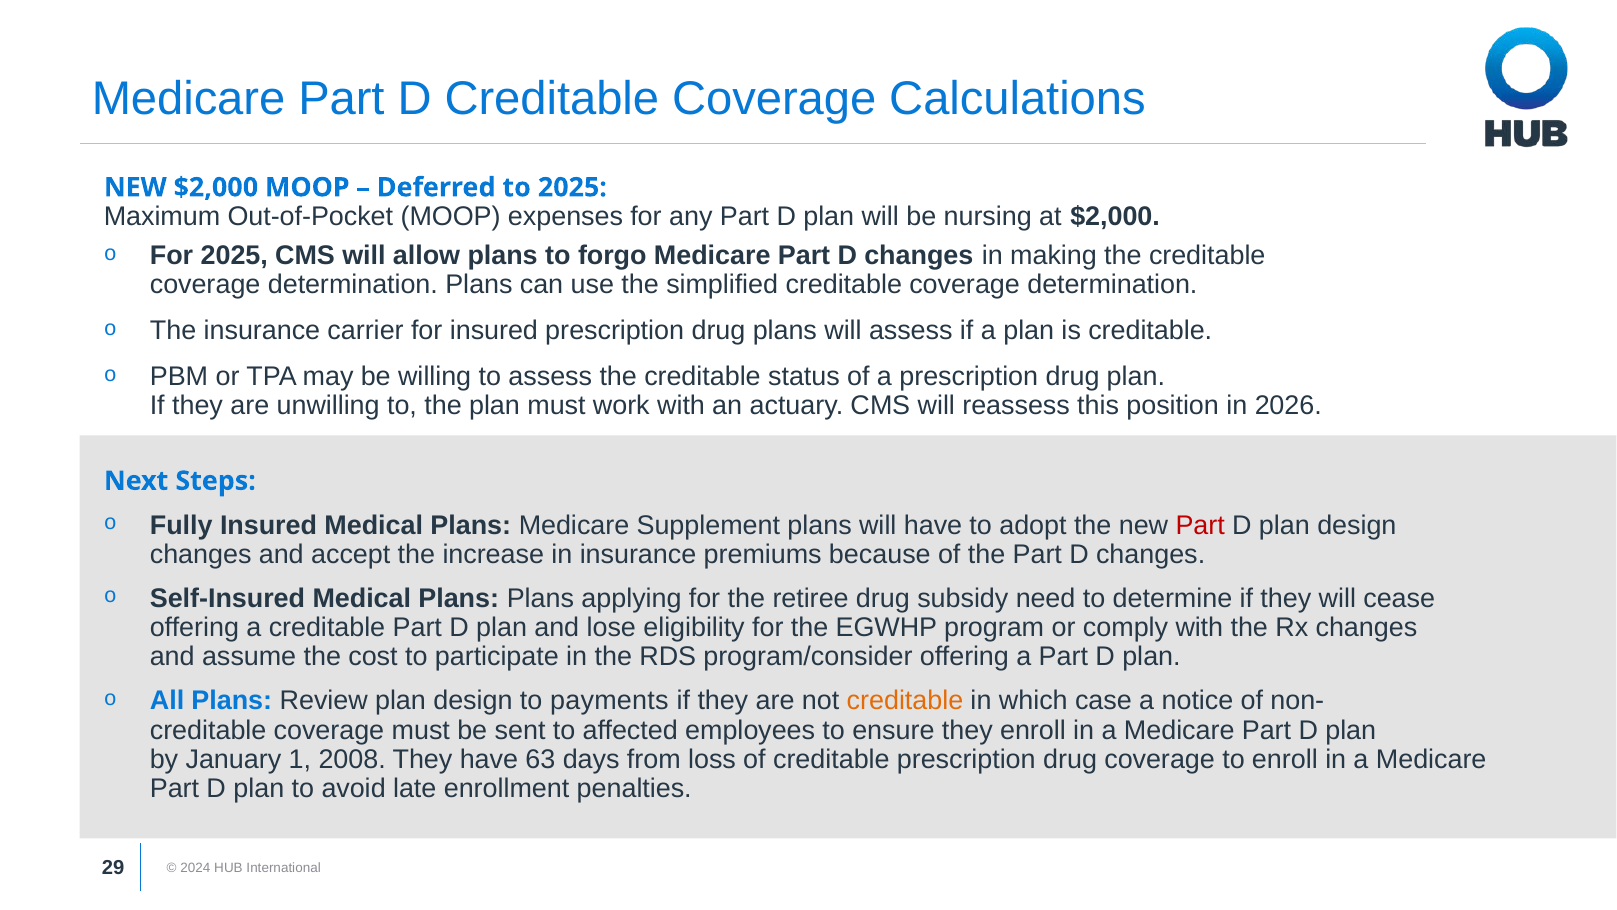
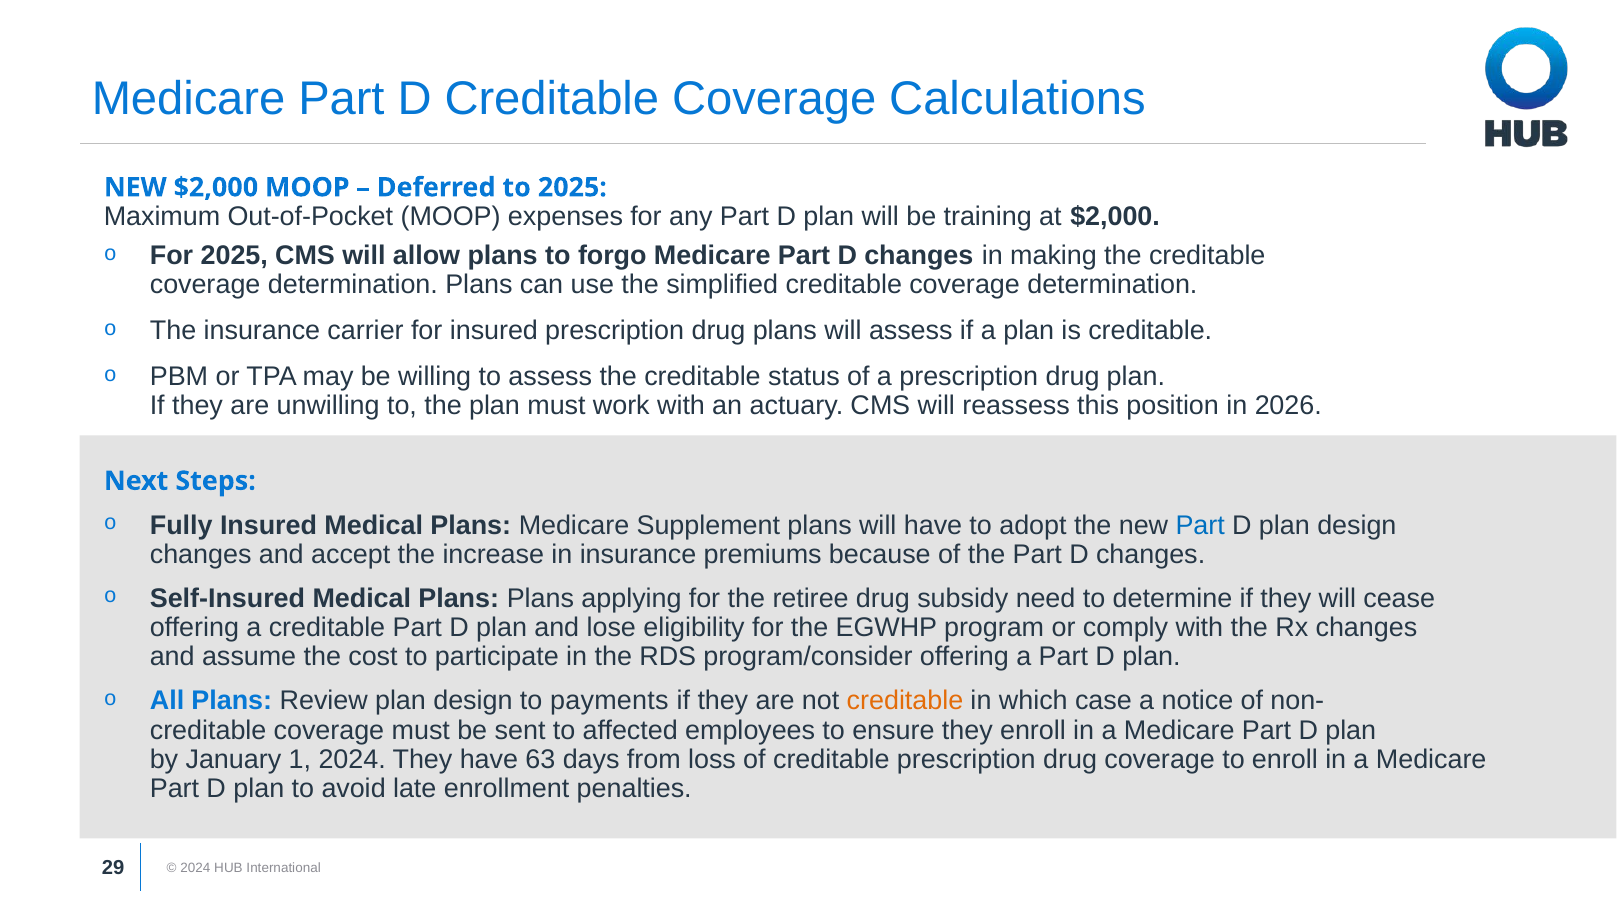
nursing: nursing -> training (988, 216)
Part colour: red -> blue (1200, 525)
1 2008: 2008 -> 2024 (352, 759)
